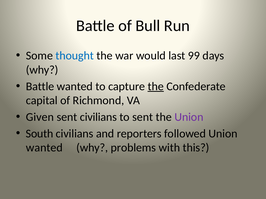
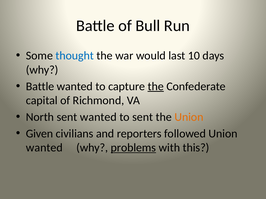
99: 99 -> 10 (194, 56)
Given: Given -> North (40, 117)
sent civilians: civilians -> wanted (98, 117)
Union colour: purple -> orange (189, 117)
South: South -> Given (40, 134)
problems underline: none -> present (133, 148)
